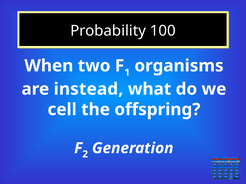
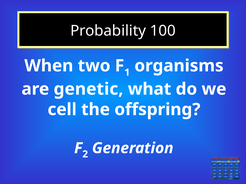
instead: instead -> genetic (88, 89)
